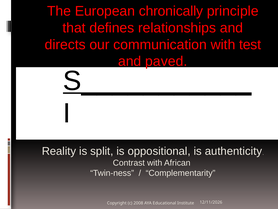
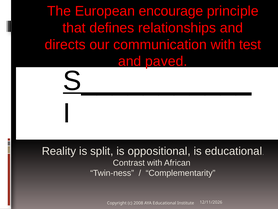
chronically: chronically -> encourage (171, 11)
is authenticity: authenticity -> educational (233, 151)
